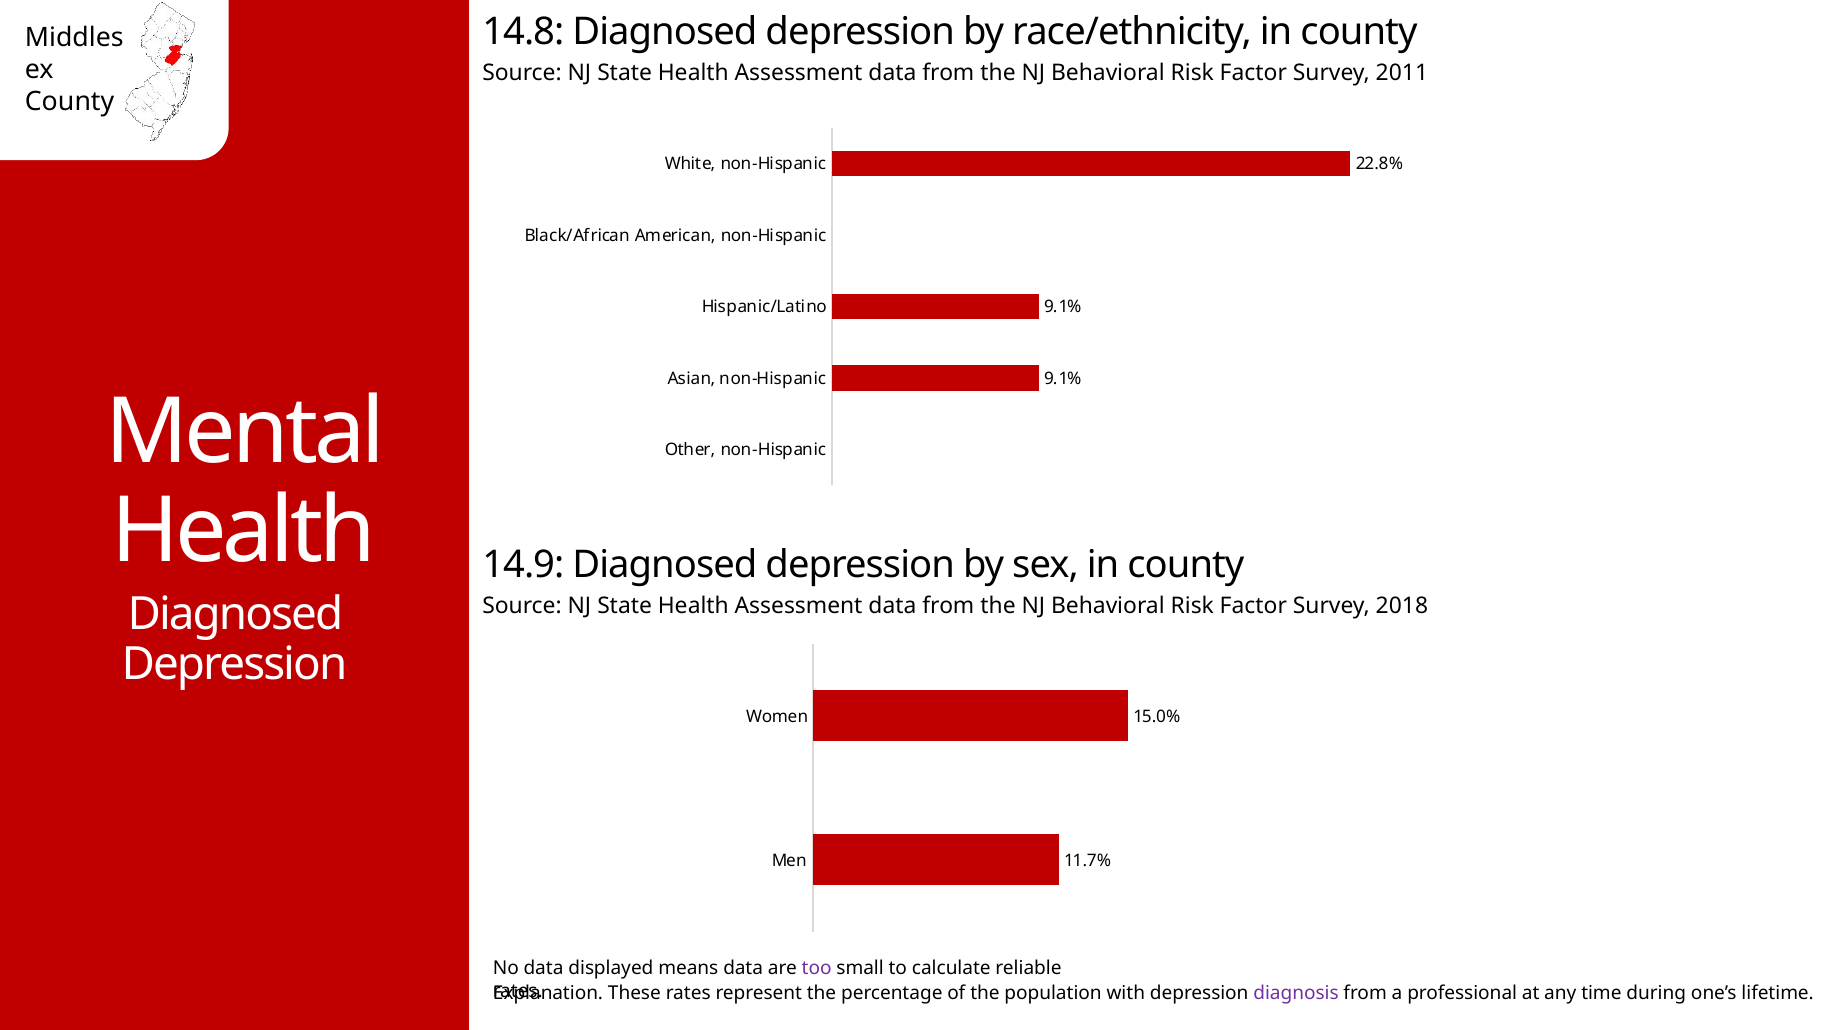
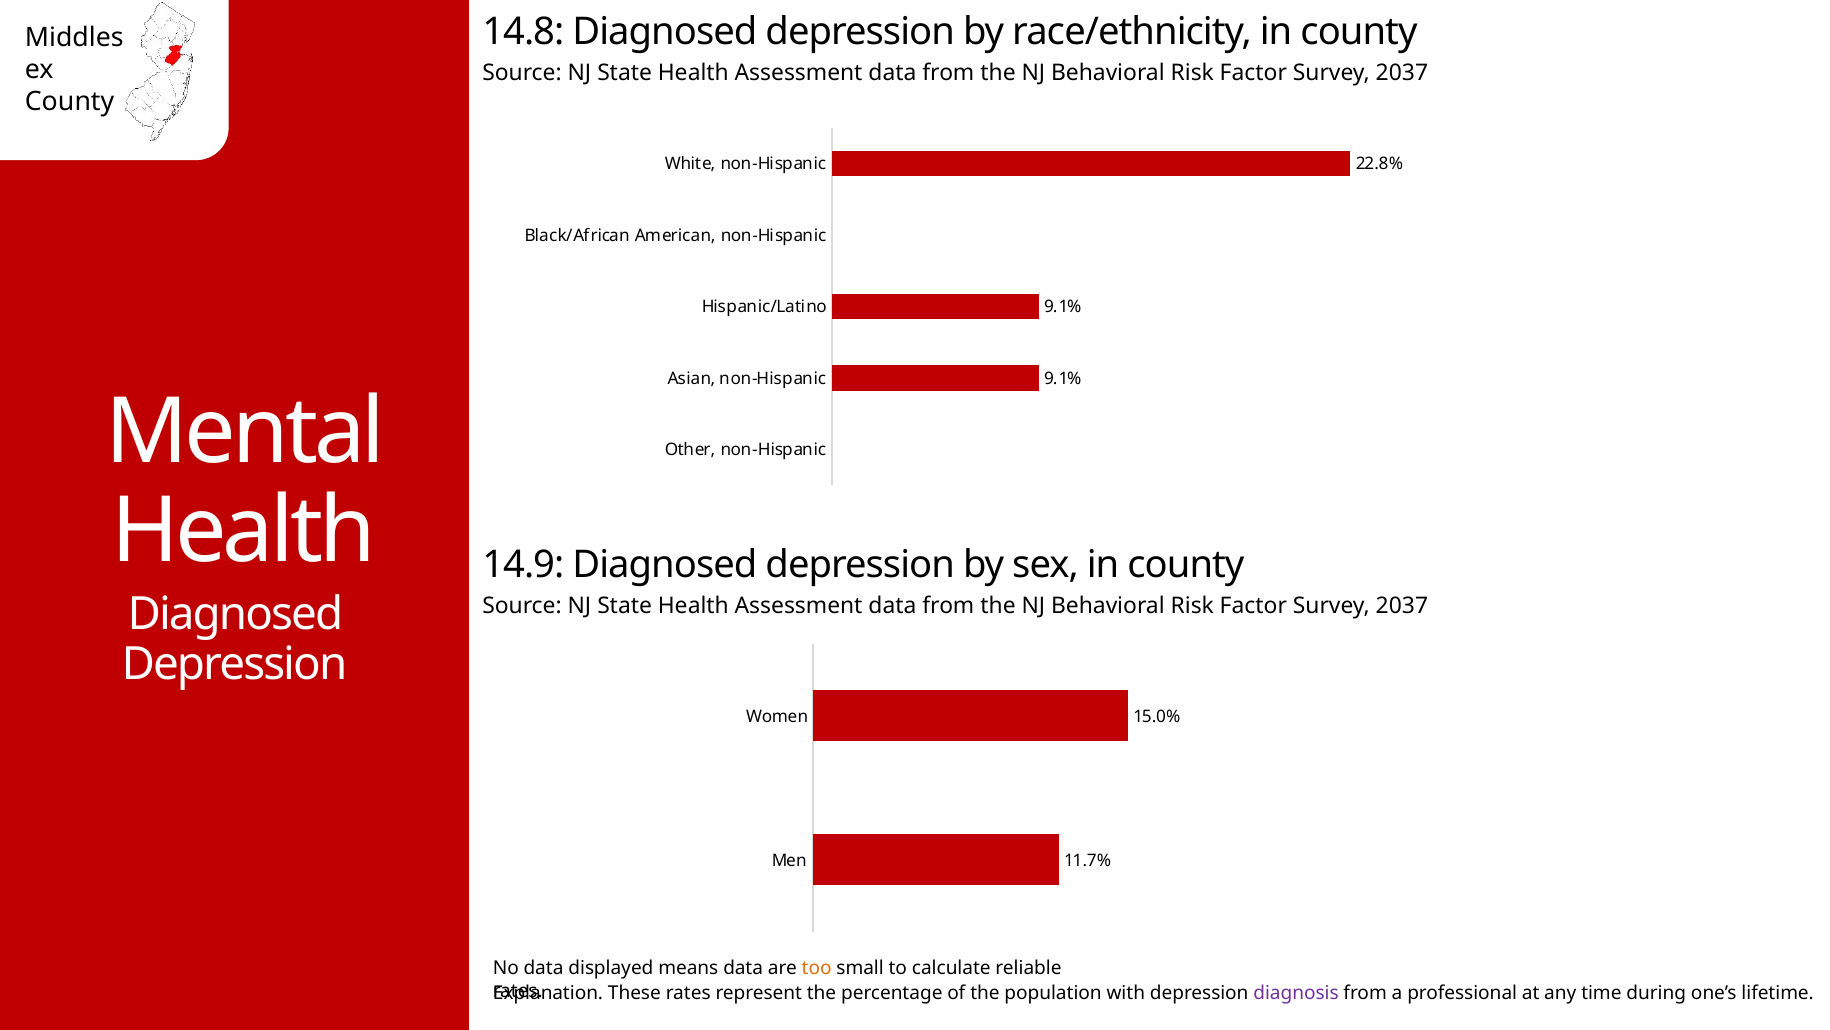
2011: 2011 -> 2037 (1402, 73)
2018: 2018 -> 2037 (1402, 605)
too colour: purple -> orange (817, 967)
